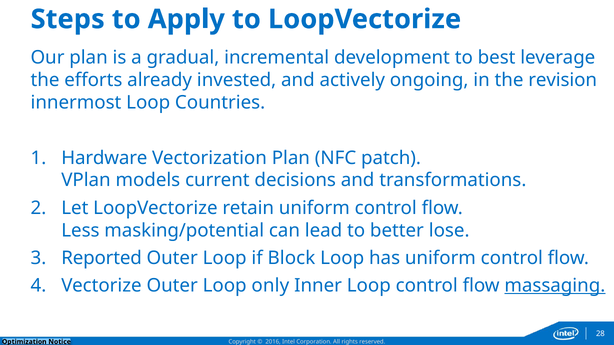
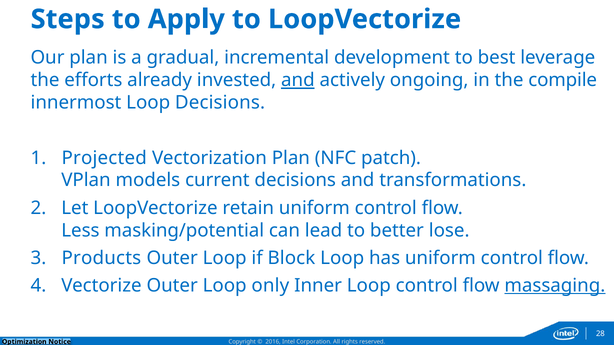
and underline: none -> present (298, 80)
revision: revision -> compile (563, 80)
Loop Countries: Countries -> Decisions (220, 103)
Hardware: Hardware -> Projected (104, 158)
Reported: Reported -> Products (101, 258)
